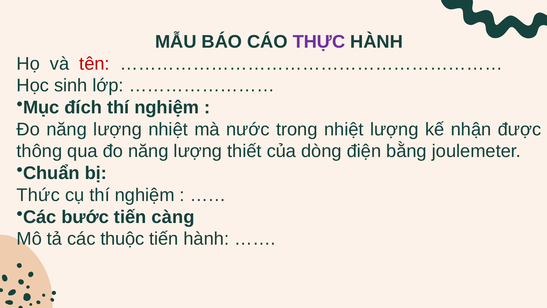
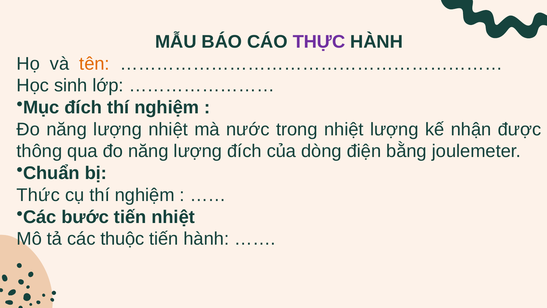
tên colour: red -> orange (95, 64)
lượng thiết: thiết -> đích (244, 151)
tiến càng: càng -> nhiệt (173, 217)
